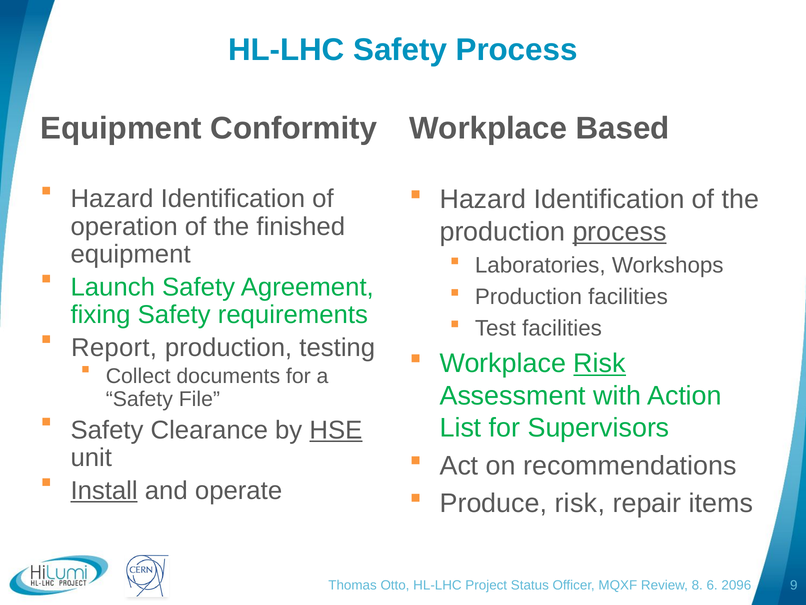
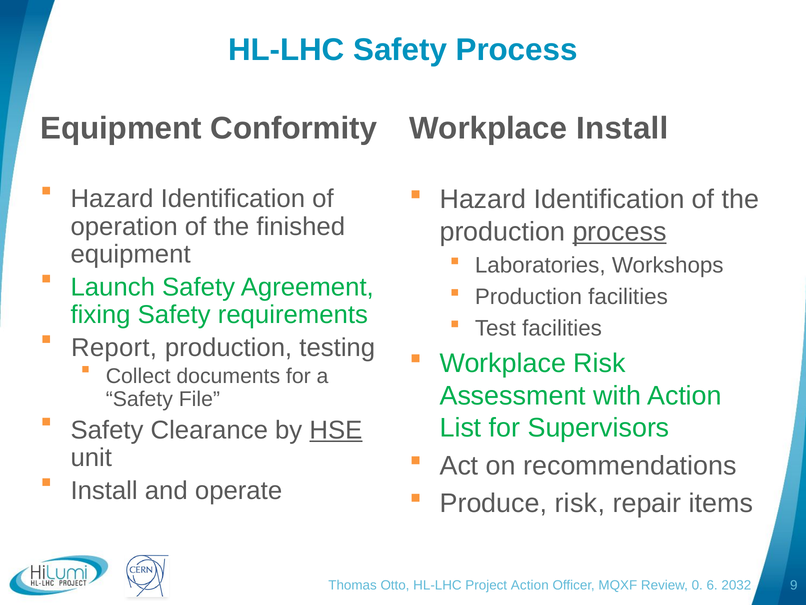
Workplace Based: Based -> Install (622, 128)
Risk underline: present -> none (600, 363)
Install underline: present -> none (104, 490)
Project Status: Status -> Action (530, 585)
8: 8 -> 0 (697, 585)
2096: 2096 -> 2032 (736, 585)
